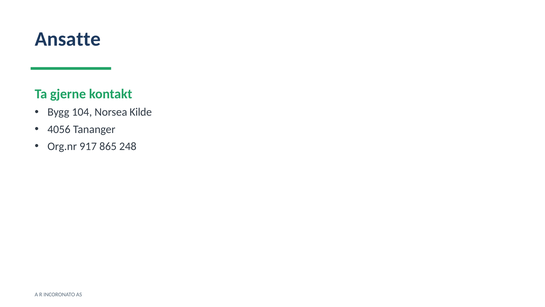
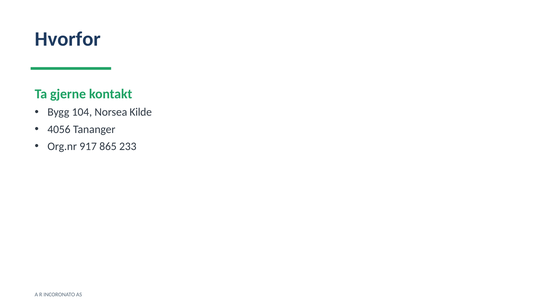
Ansatte: Ansatte -> Hvorfor (68, 39)
248: 248 -> 233 (128, 146)
